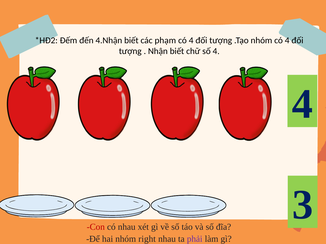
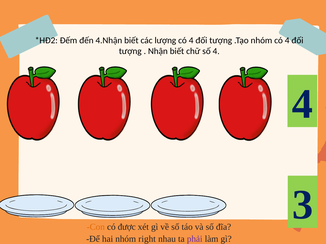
phạm: phạm -> lượng (165, 40)
Con colour: red -> orange (96, 227)
có nhau: nhau -> được (127, 227)
